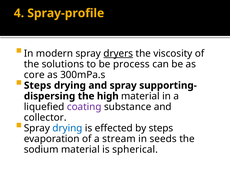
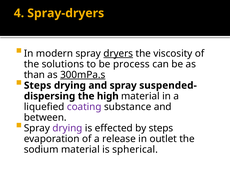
Spray-profile: Spray-profile -> Spray-dryers (66, 13)
core: core -> than (34, 75)
300mPa.s underline: none -> present (83, 75)
supporting-: supporting- -> suspended- (168, 86)
collector: collector -> between (45, 118)
drying colour: blue -> purple (67, 129)
stream: stream -> release (119, 139)
seeds: seeds -> outlet (163, 139)
